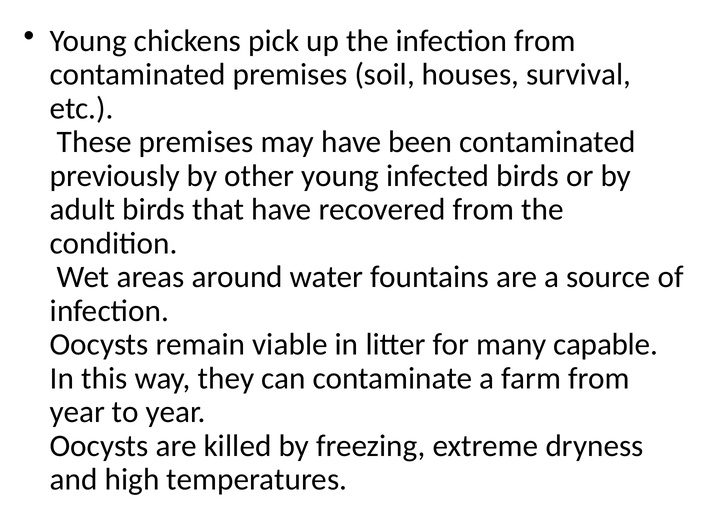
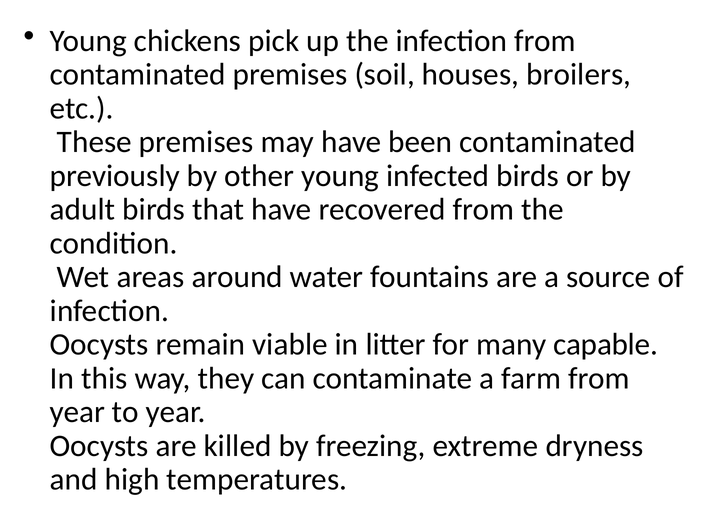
survival: survival -> broilers (579, 75)
